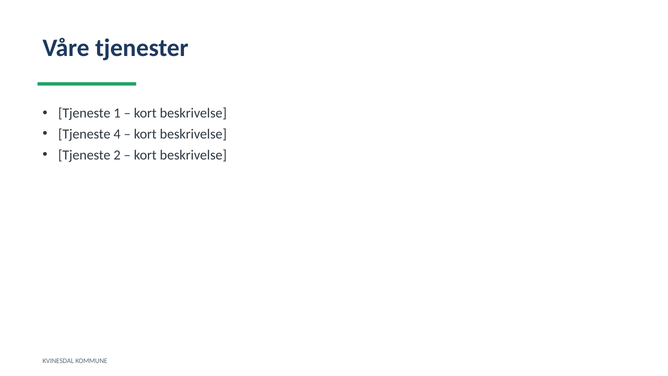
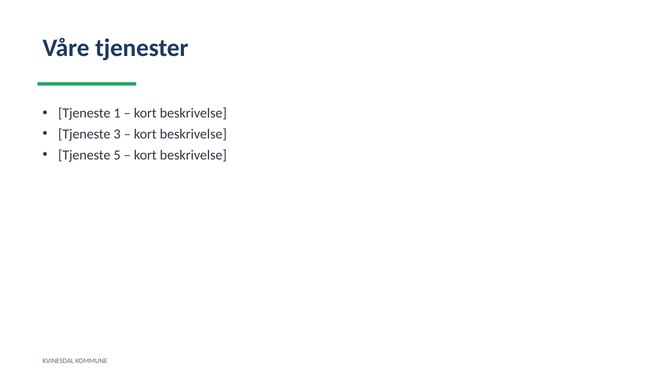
4: 4 -> 3 (117, 134)
2: 2 -> 5 (117, 155)
